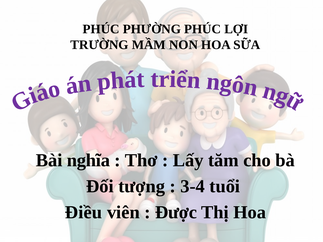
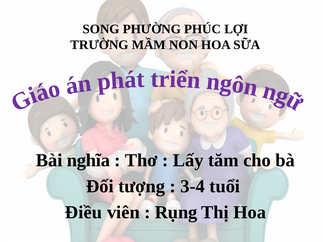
PHÚC: PHÚC -> SONG (101, 29)
Được: Được -> Rụng (176, 212)
